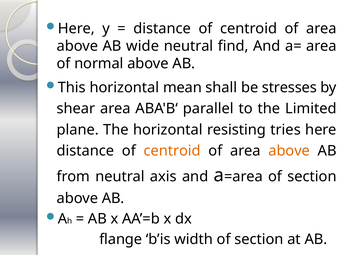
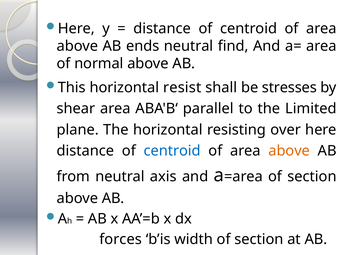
wide: wide -> ends (143, 46)
mean: mean -> resist (182, 88)
tries: tries -> over (286, 130)
centroid colour: orange -> blue (172, 151)
flange: flange -> forces (121, 239)
